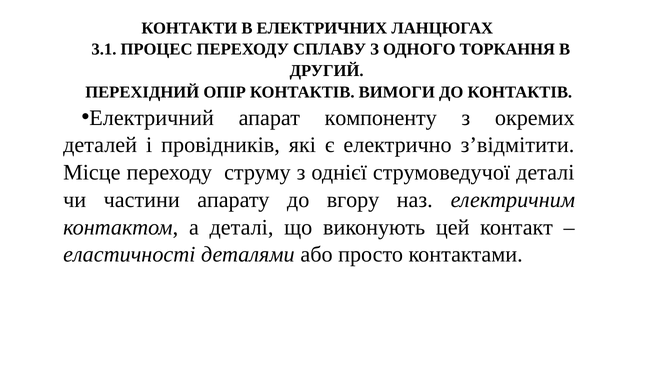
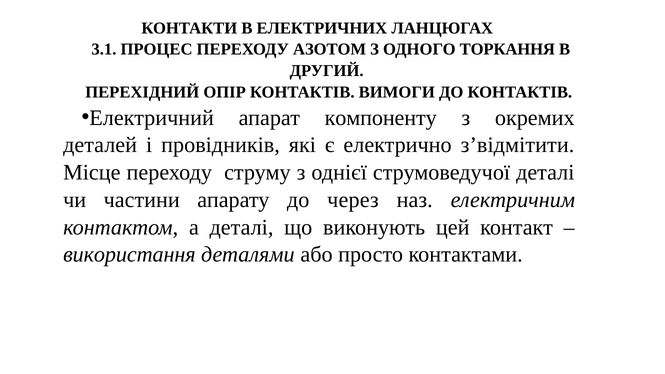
СПЛАВУ: СПЛАВУ -> АЗОТОМ (330, 49)
вгору: вгору -> через (353, 200)
еластичності: еластичності -> використання (129, 255)
